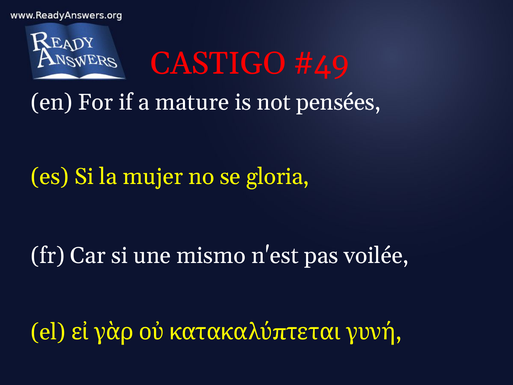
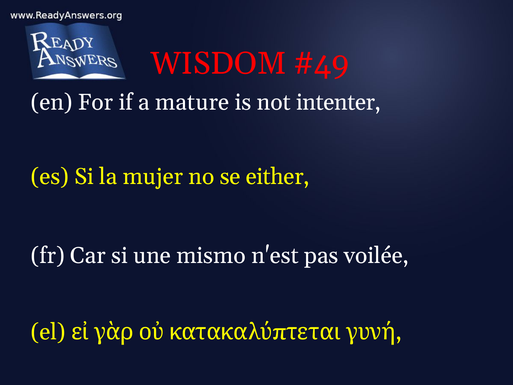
CASTIGO: CASTIGO -> WISDOM (218, 63)
pensées: pensées -> intenter (339, 102)
gloria: gloria -> either (278, 177)
